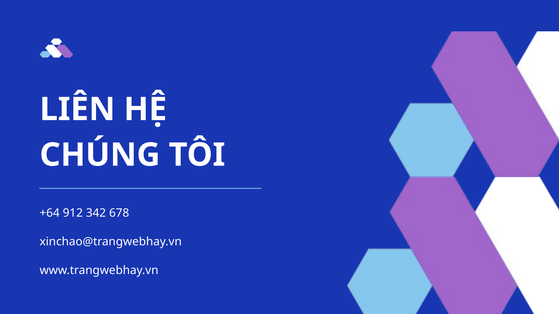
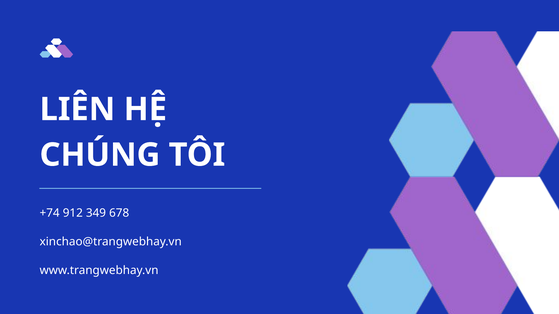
+64: +64 -> +74 (50, 213)
342: 342 -> 349 (96, 213)
